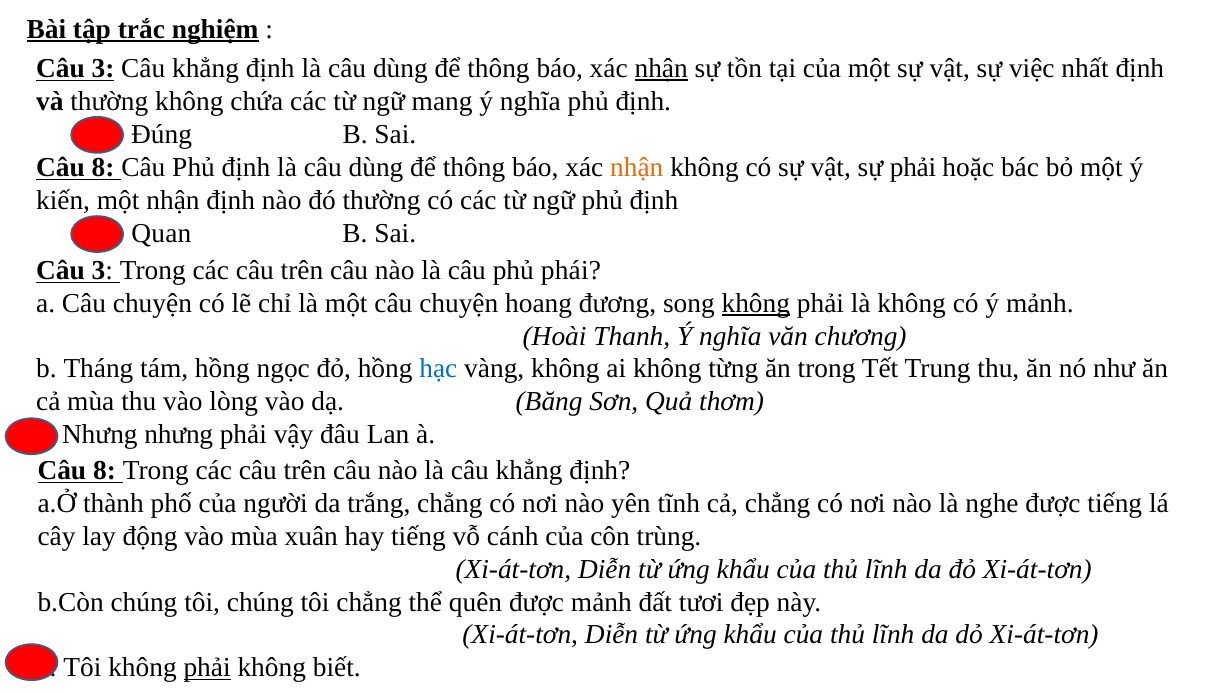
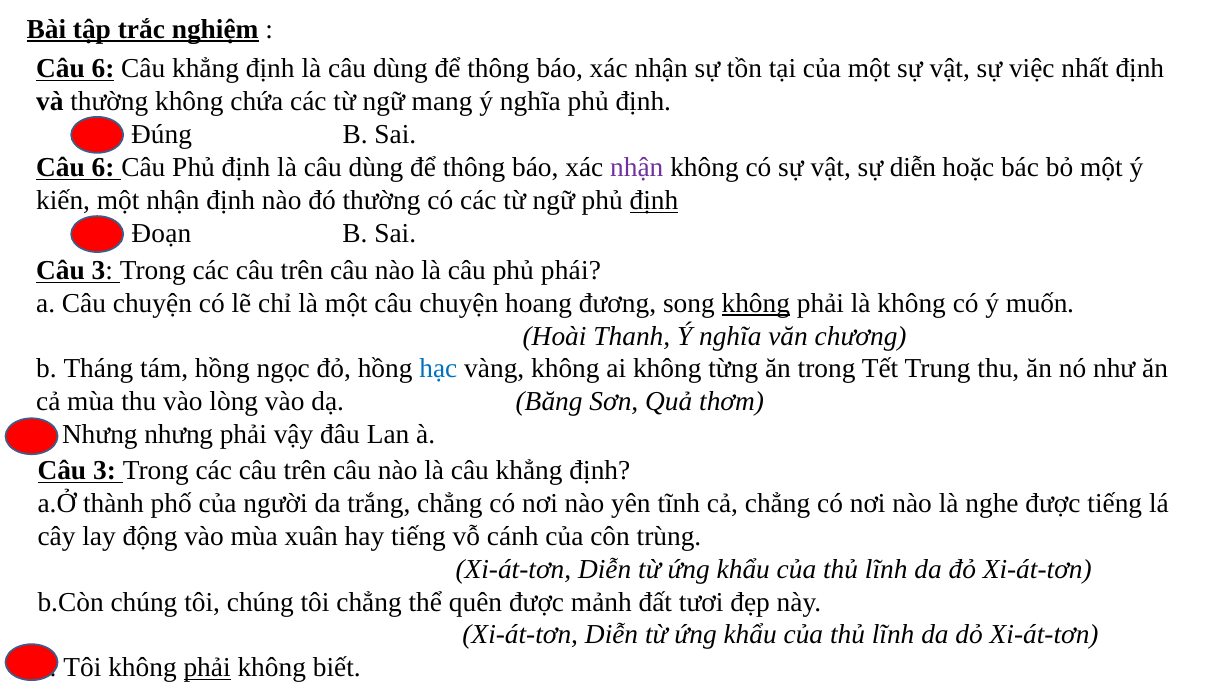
3: 3 -> 6 (103, 68)
nhận underline: present -> none (661, 68)
8: 8 -> 6 (103, 168)
nhận colour: orange -> purple (637, 168)
sự phải: phải -> diễn (913, 168)
định underline: none -> present (654, 201)
Quan: Quan -> Đoạn (161, 233)
ý mảnh: mảnh -> muốn (1040, 303)
8: 8 -> 3 (104, 471)
